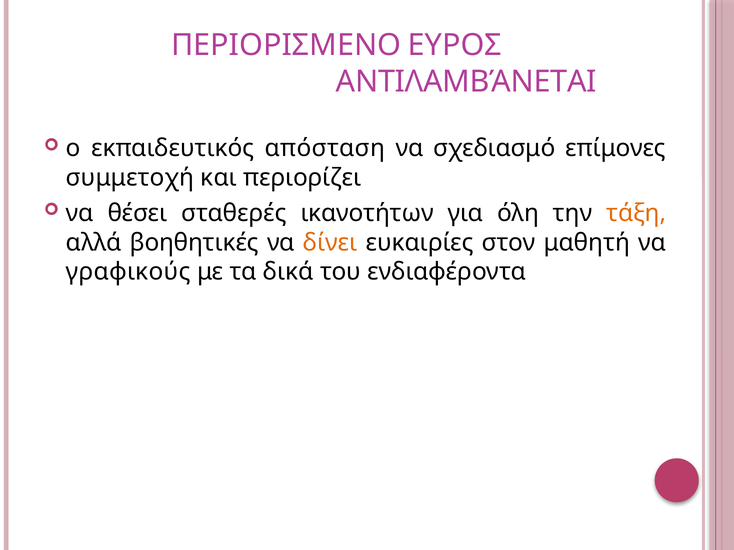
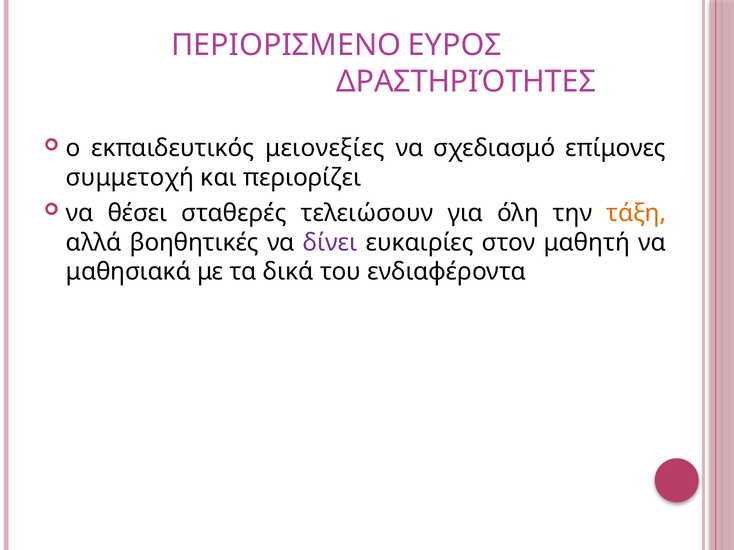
ΑΝΤΙΛΑΜΒΆΝΕΤΑΙ: ΑΝΤΙΛΑΜΒΆΝΕΤΑΙ -> ΔΡΑΣΤΗΡΙΌΤΗΤΕΣ (466, 82)
απόσταση: απόσταση -> μειονεξίες (325, 148)
ικανοτήτων: ικανοτήτων -> τελειώσουν (367, 213)
δίνει colour: orange -> purple (330, 243)
γραφικούς: γραφικούς -> μαθησιακά (128, 272)
